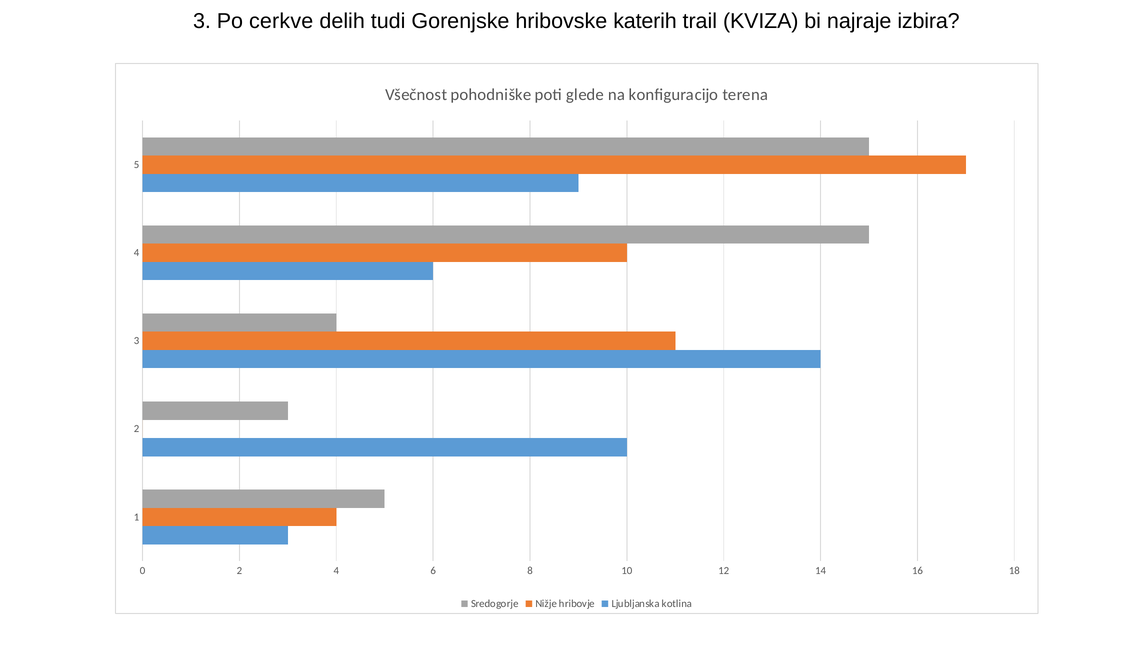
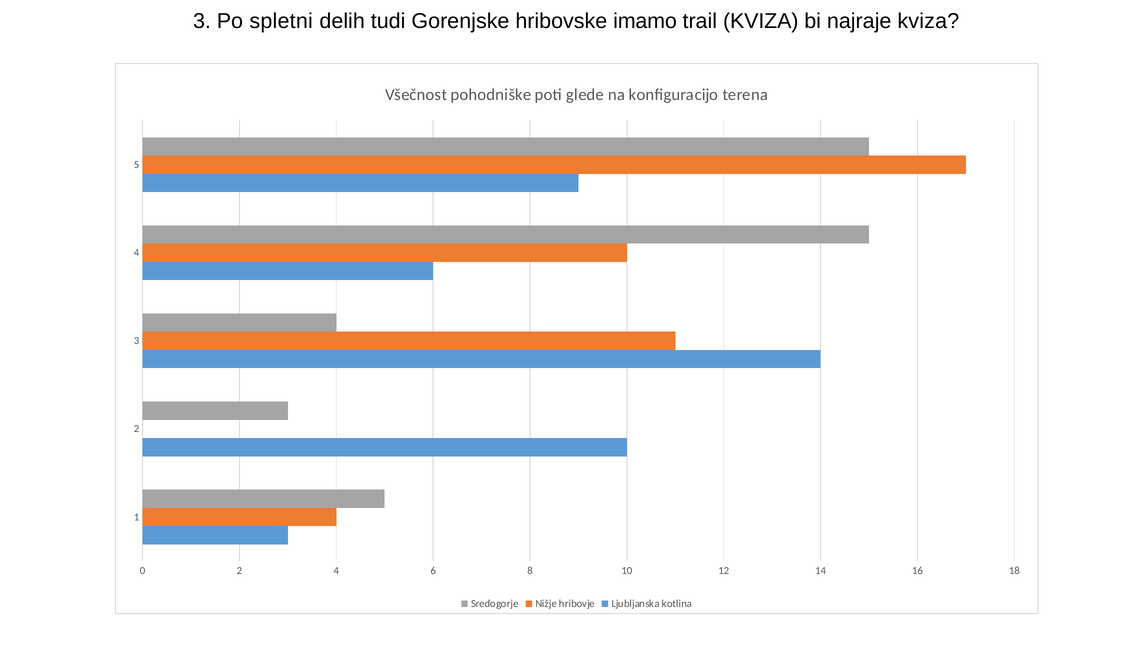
cerkve: cerkve -> spletni (281, 21)
katerih: katerih -> imamo (645, 21)
najraje izbira: izbira -> kviza (928, 21)
